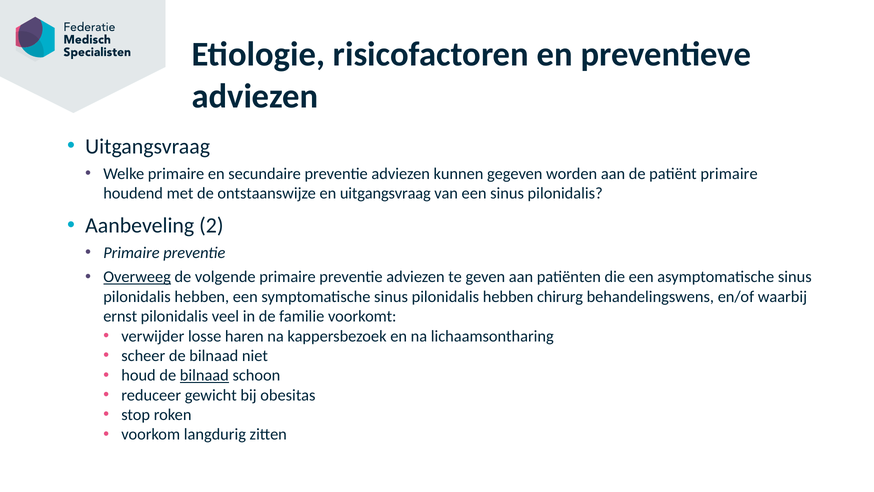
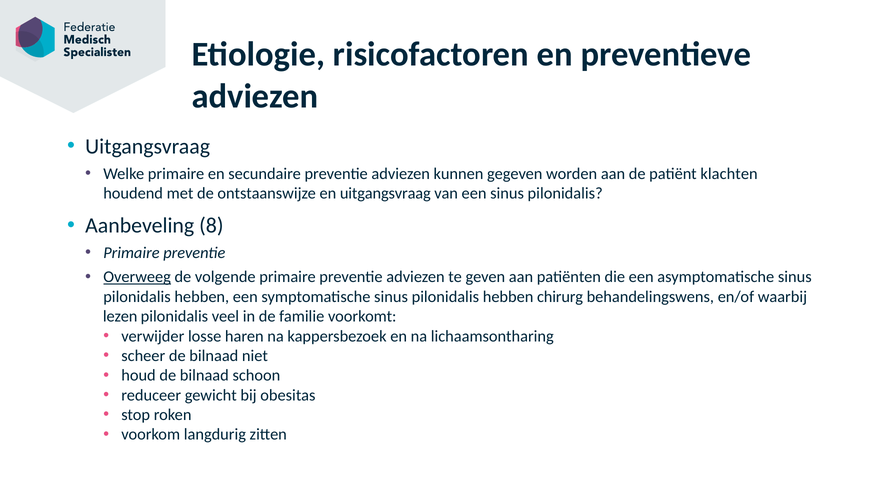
patiënt primaire: primaire -> klachten (729, 173)
2: 2 -> 8 (211, 226)
ernst: ernst -> lezen (120, 316)
bilnaad underline: present -> none (204, 375)
